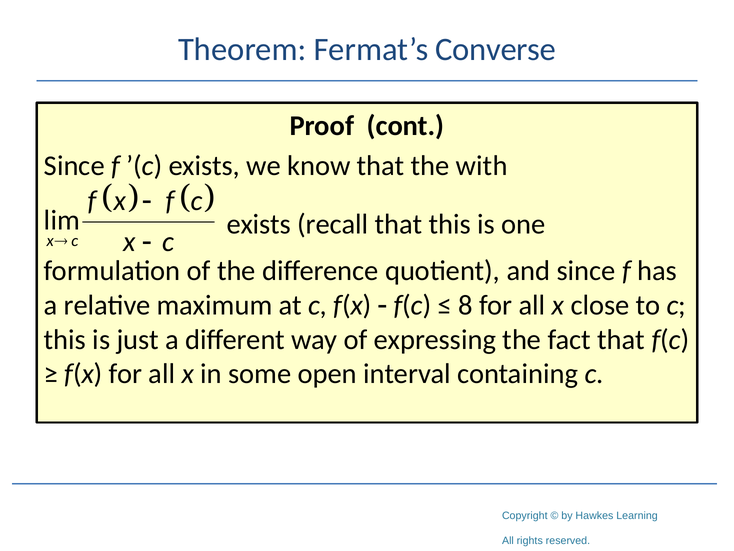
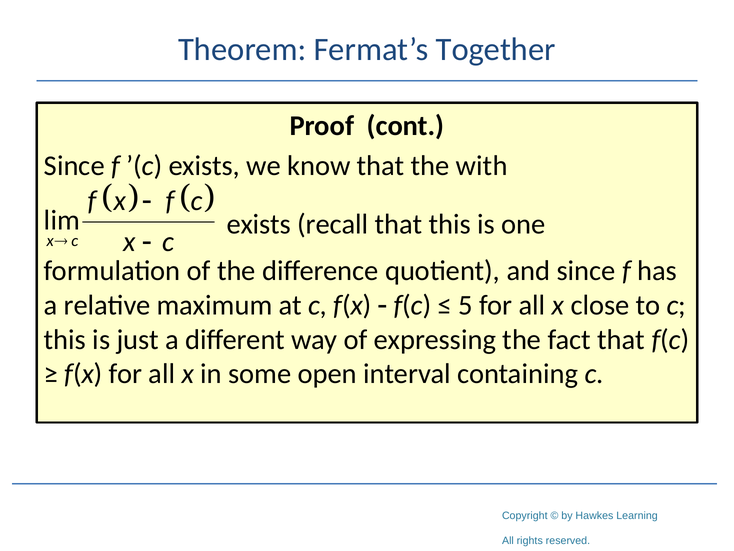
Converse: Converse -> Together (496, 49)
8: 8 -> 5 (466, 305)
